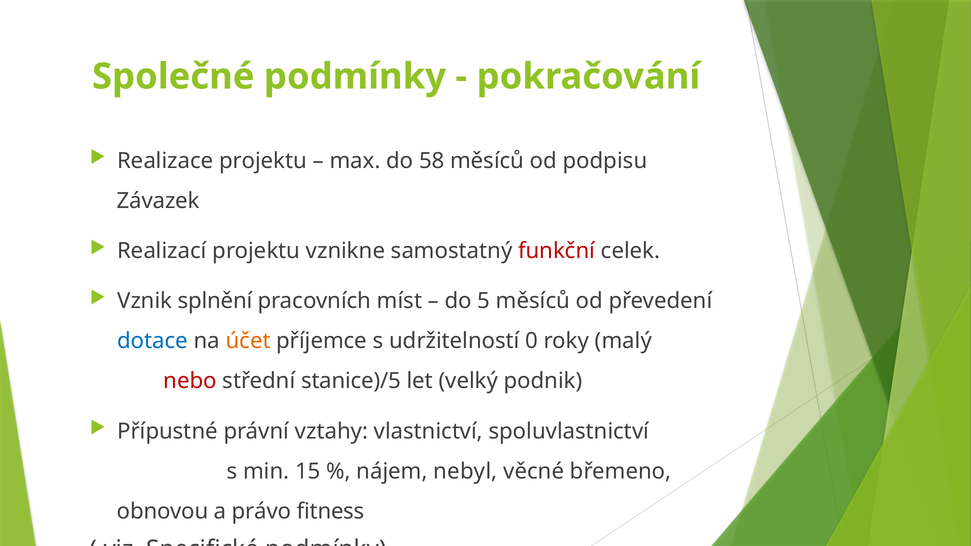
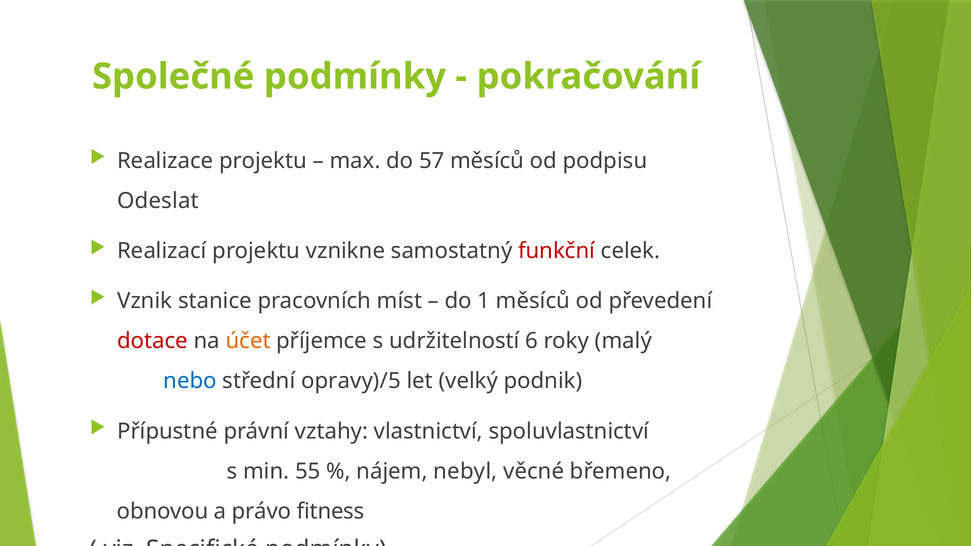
58: 58 -> 57 (432, 161)
Závazek: Závazek -> Odeslat (158, 201)
splnění: splnění -> stanice (215, 301)
5: 5 -> 1 (484, 301)
dotace colour: blue -> red (153, 341)
0: 0 -> 6 (532, 341)
nebo colour: red -> blue (190, 381)
stanice)/5: stanice)/5 -> opravy)/5 (351, 381)
15: 15 -> 55 (308, 471)
